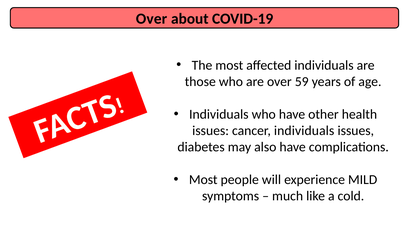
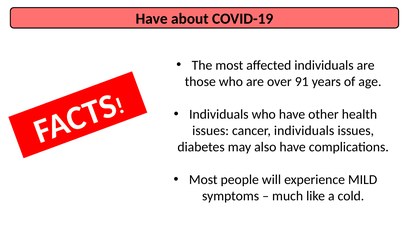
Over: Over -> Have (152, 19)
59: 59 -> 91 (302, 82)
